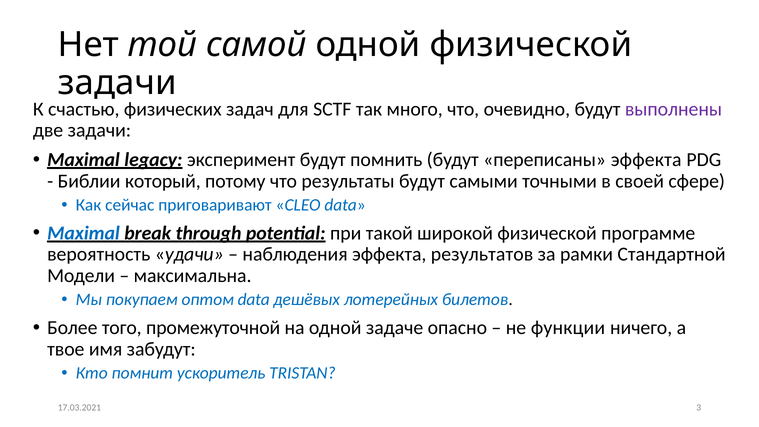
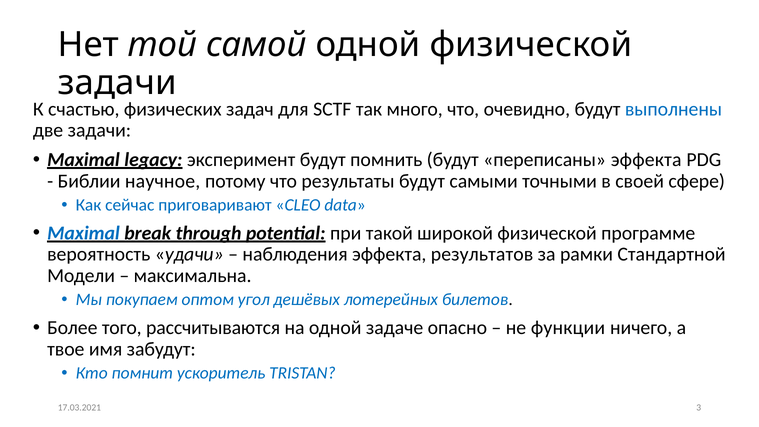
выполнены colour: purple -> blue (673, 109)
который: который -> научное (163, 181)
оптом data: data -> угол (254, 300)
промежуточной: промежуточной -> рассчитываются (213, 328)
